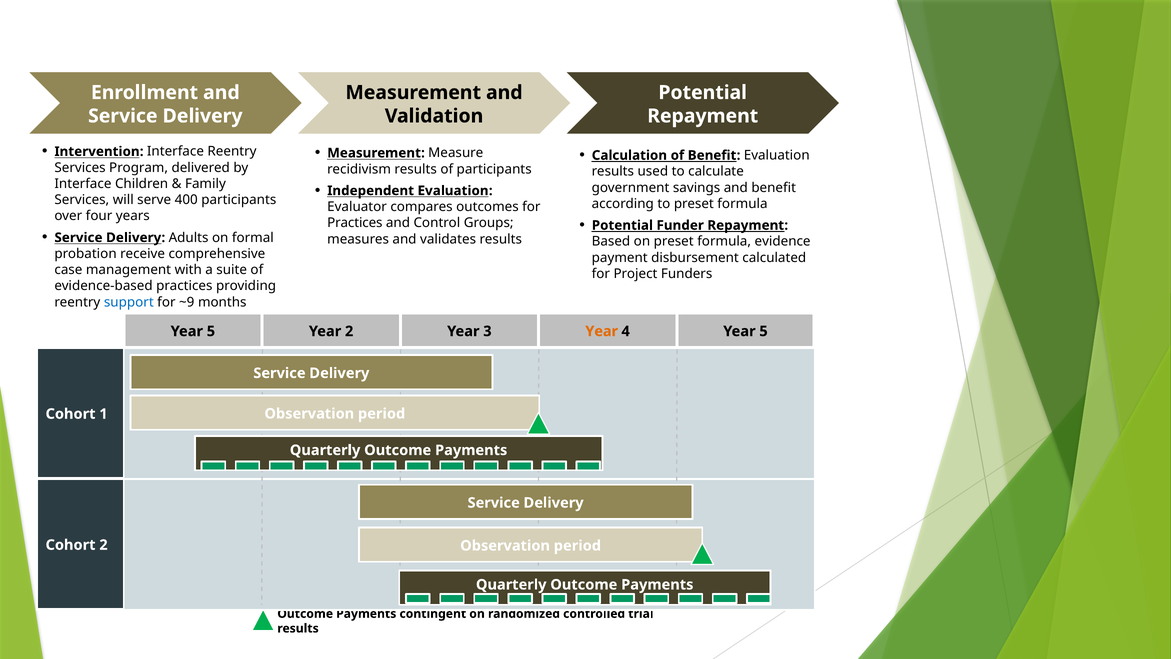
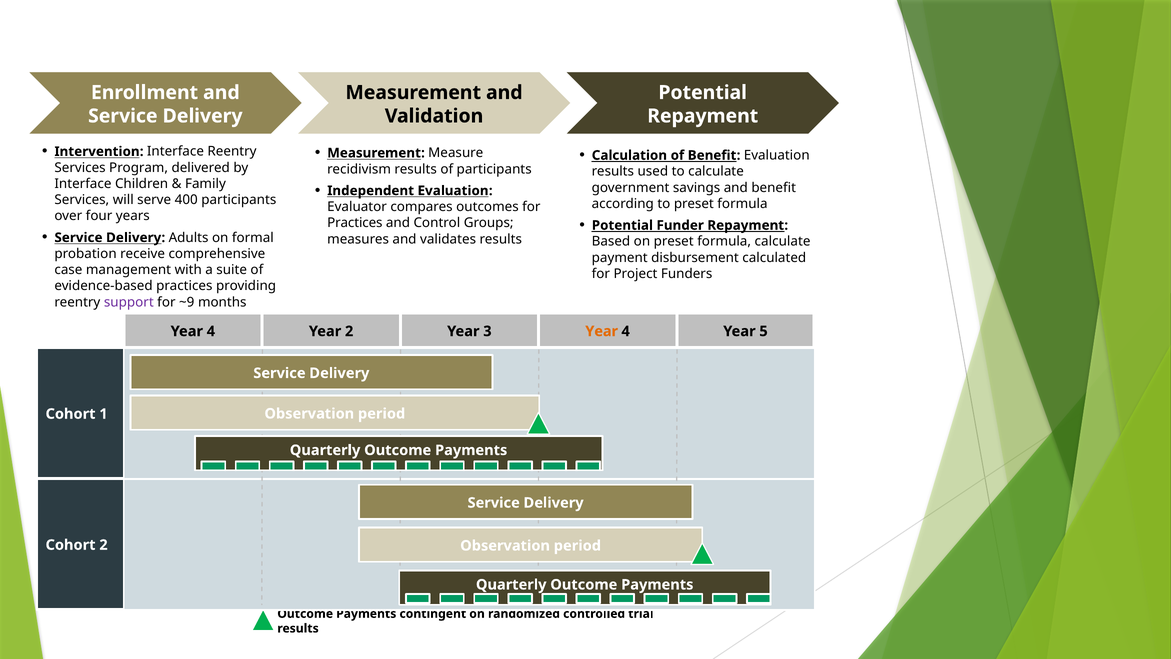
formula evidence: evidence -> calculate (783, 241)
support colour: blue -> purple (129, 302)
5: 5 -> 4 (211, 331)
